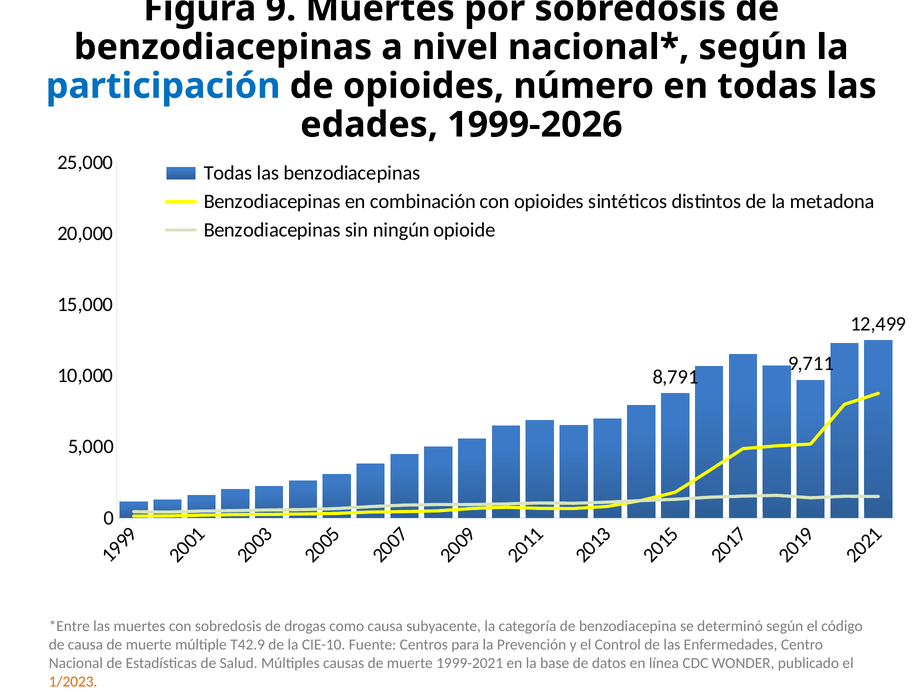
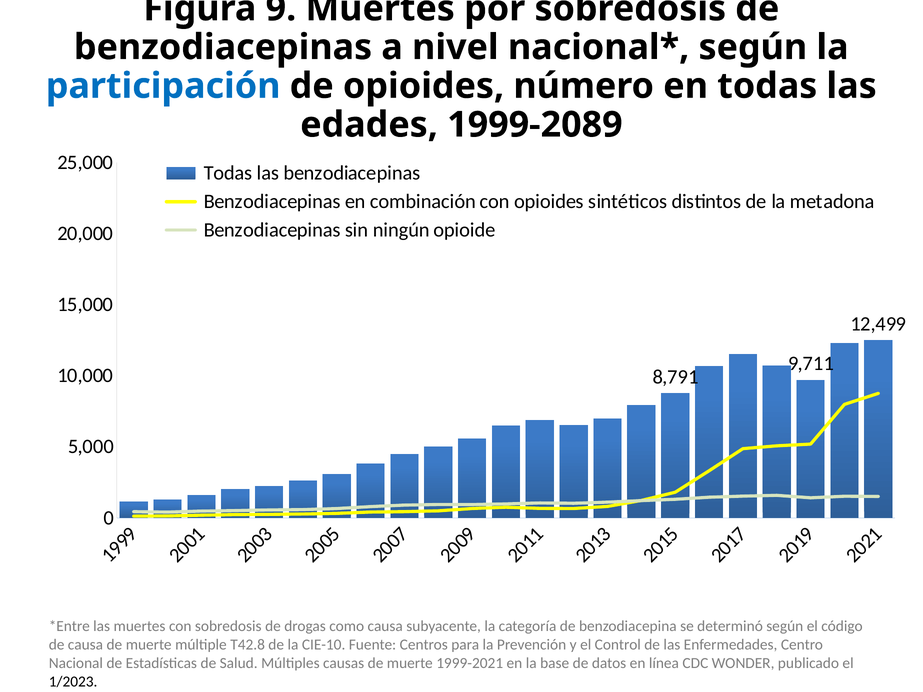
1999-2026: 1999-2026 -> 1999-2089 (535, 125)
T42.9: T42.9 -> T42.8 (248, 645)
1/2023 colour: orange -> black (73, 682)
